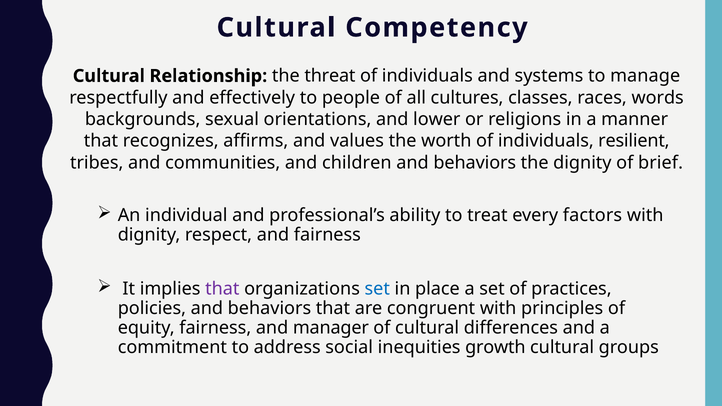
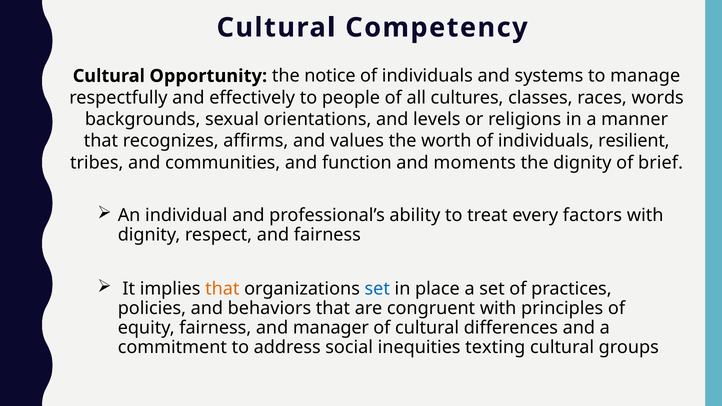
Relationship: Relationship -> Opportunity (208, 76)
threat: threat -> notice (330, 76)
lower: lower -> levels (437, 119)
children: children -> function (357, 163)
behaviors: behaviors -> moments (475, 163)
that colour: purple -> orange (222, 289)
growth: growth -> texting (495, 347)
